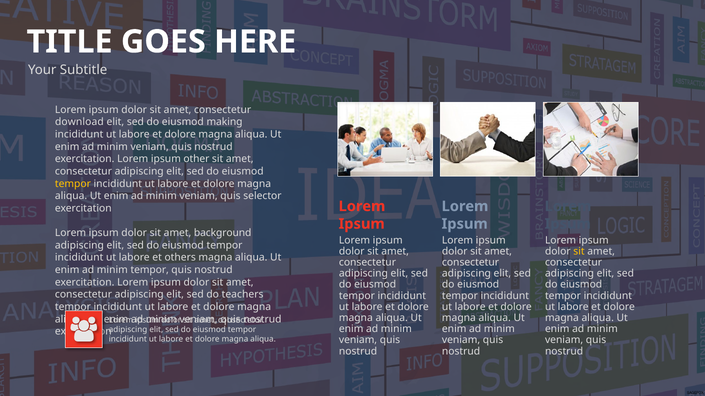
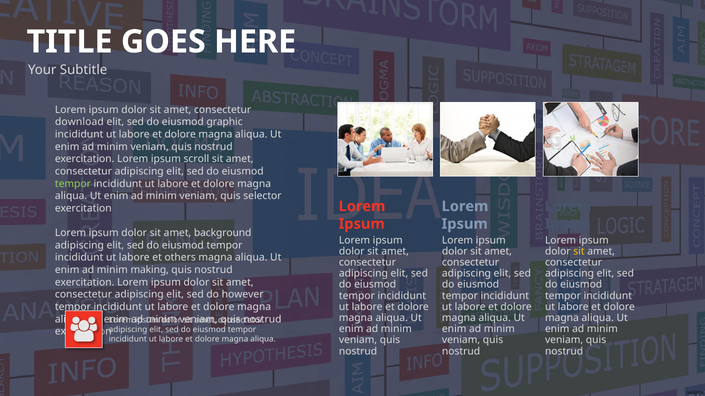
making: making -> graphic (225, 122)
other: other -> scroll (196, 159)
tempor colour: yellow -> light green (73, 184)
minim tempor: tempor -> making (150, 270)
teachers: teachers -> however (243, 295)
